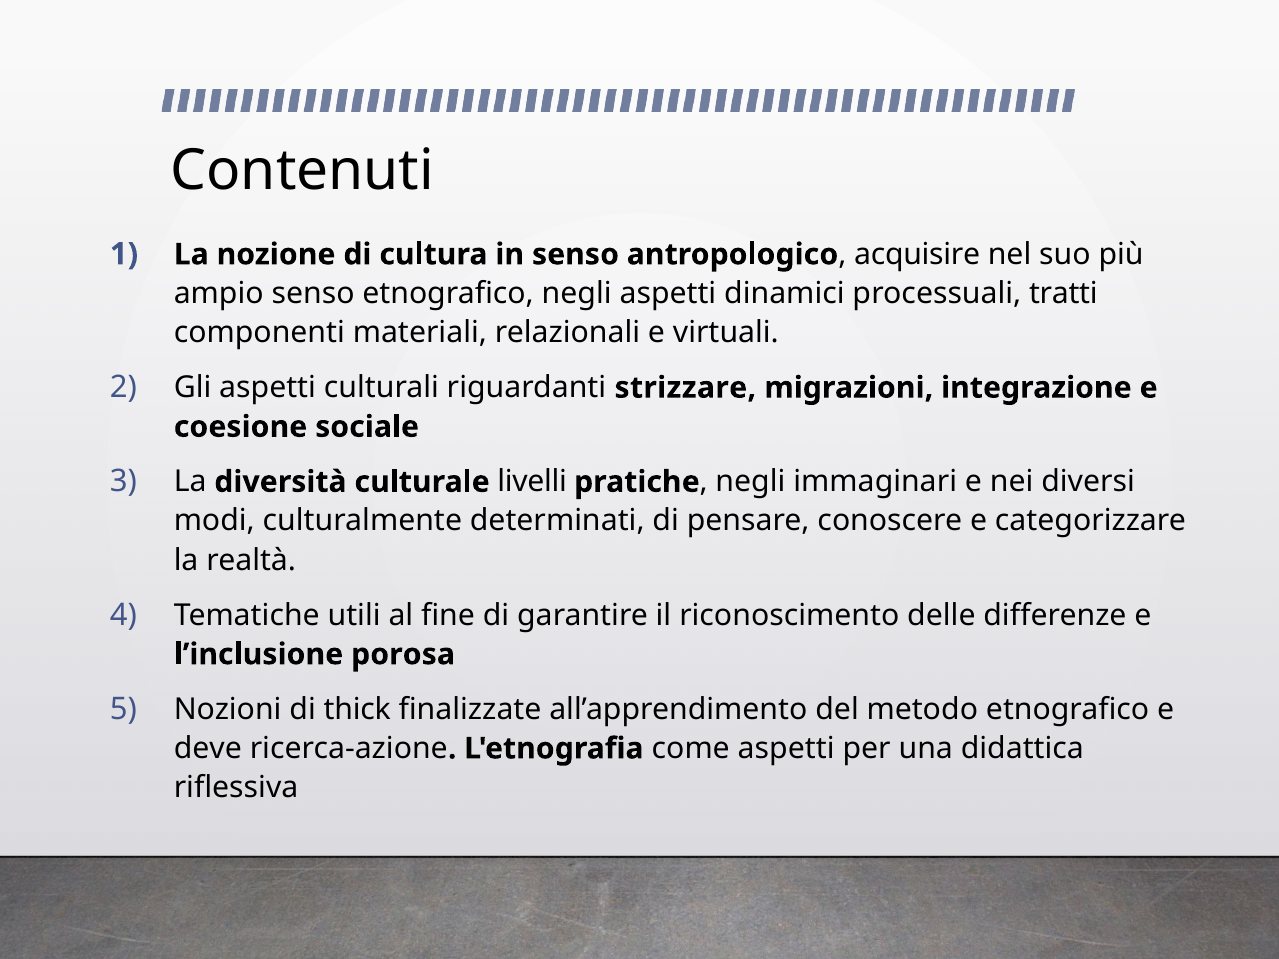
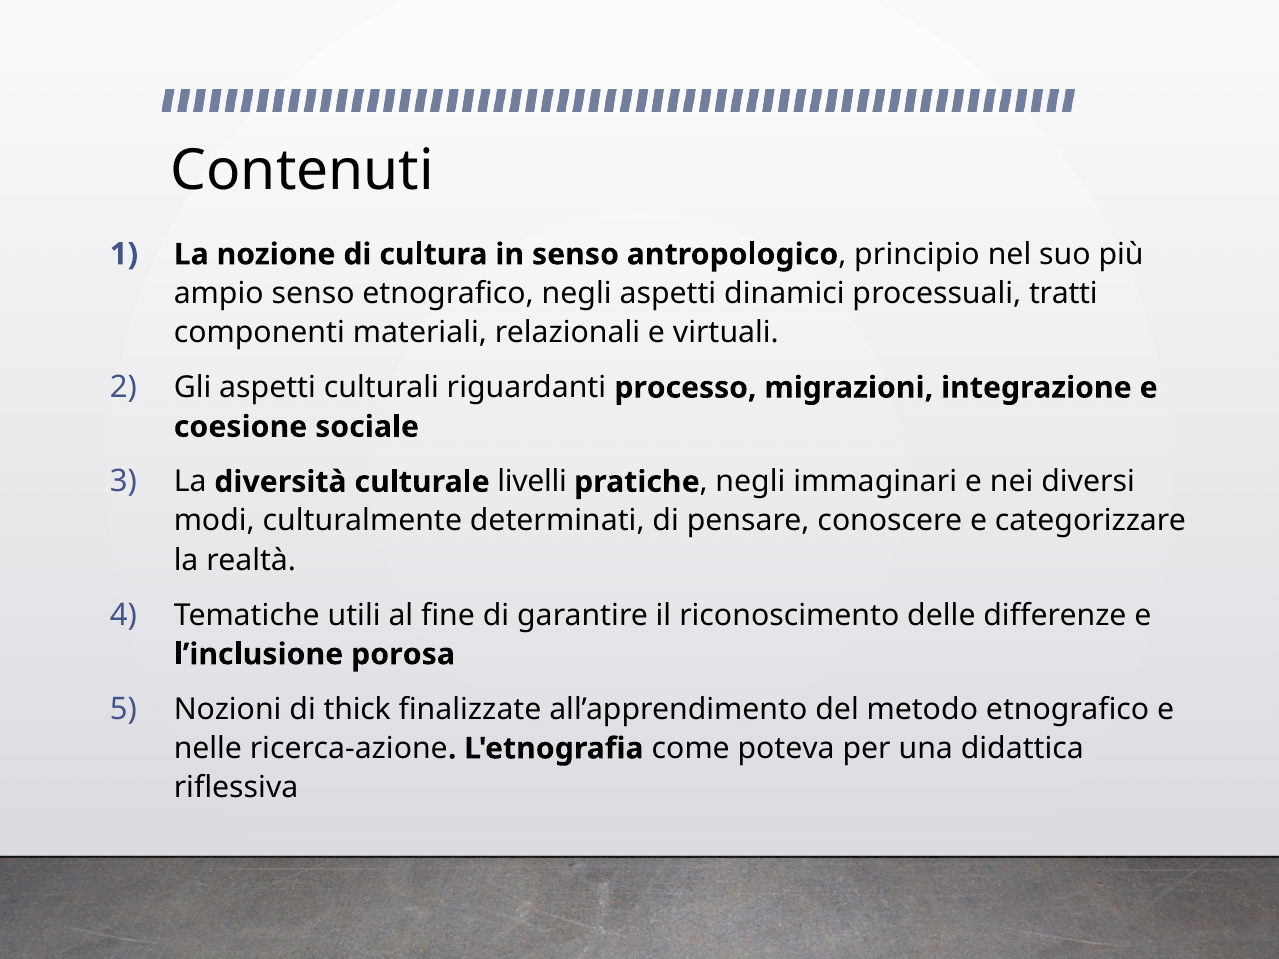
acquisire: acquisire -> principio (917, 254)
strizzare: strizzare -> processo (685, 388)
deve: deve -> nelle (208, 749)
come aspetti: aspetti -> poteva (786, 749)
